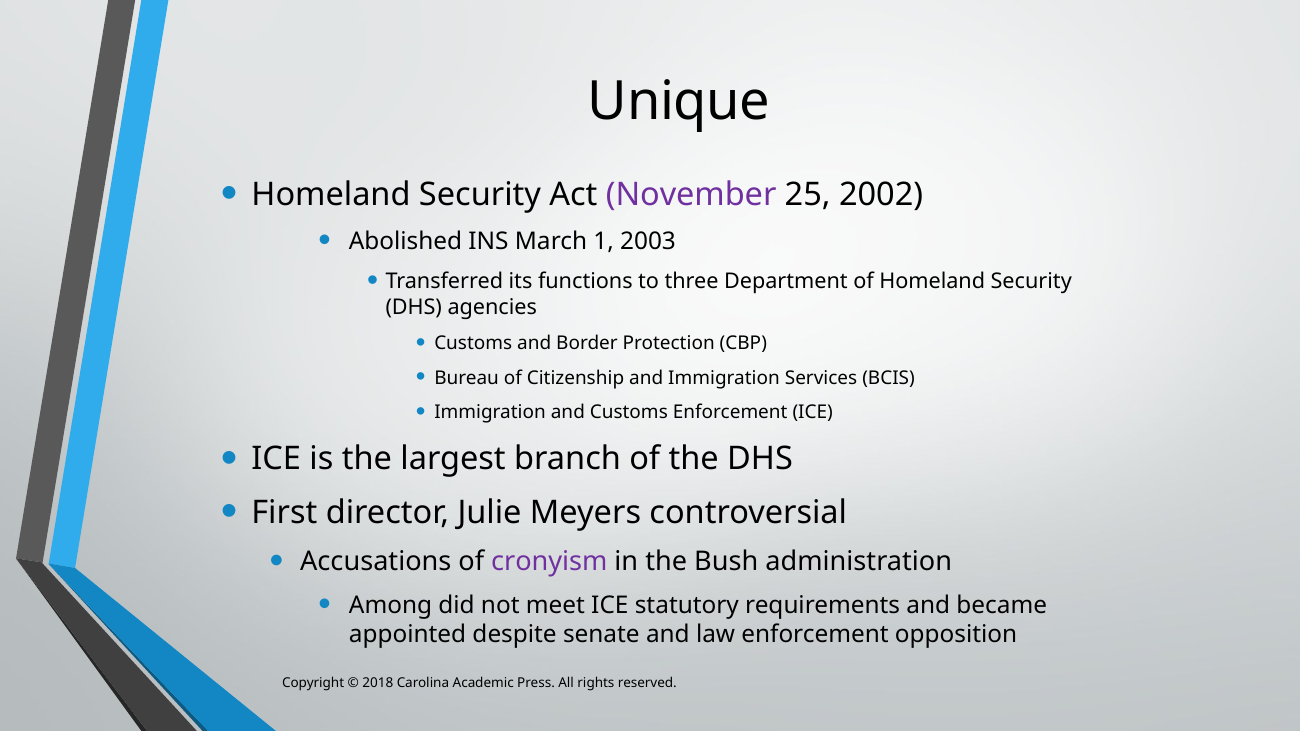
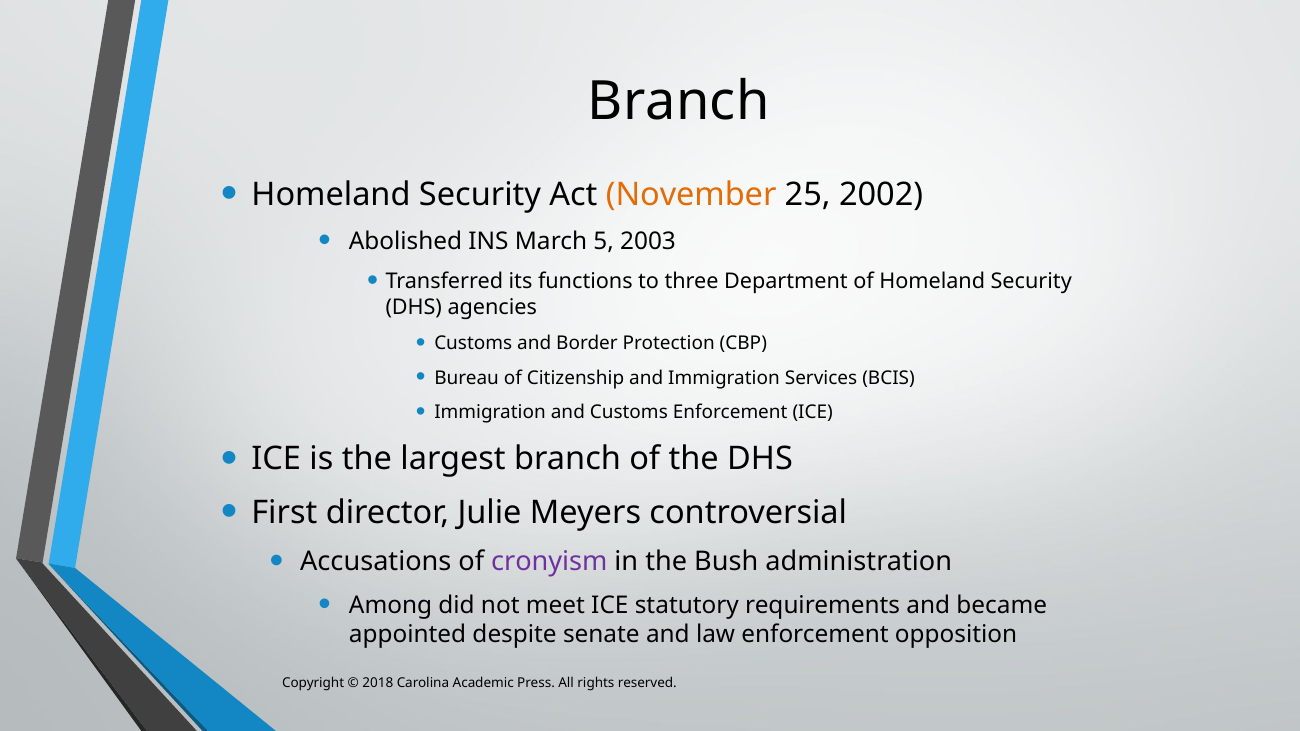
Unique: Unique -> Branch (679, 101)
November colour: purple -> orange (691, 195)
1: 1 -> 5 (604, 241)
